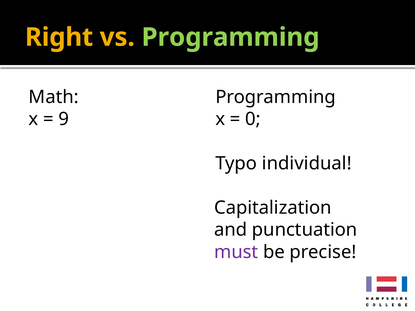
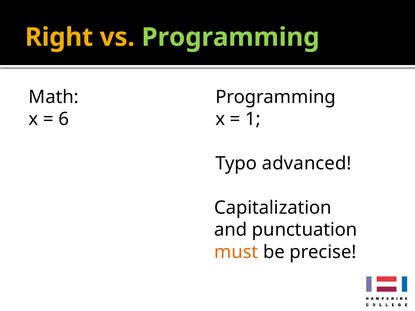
9: 9 -> 6 (64, 119)
0: 0 -> 1 (253, 119)
individual: individual -> advanced (307, 164)
must colour: purple -> orange (236, 252)
